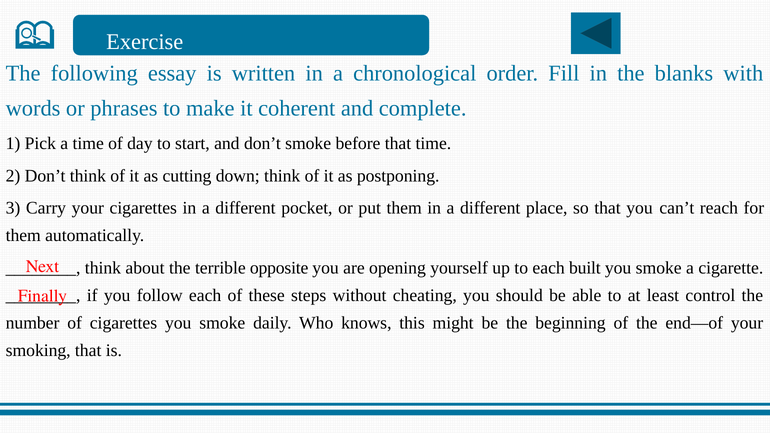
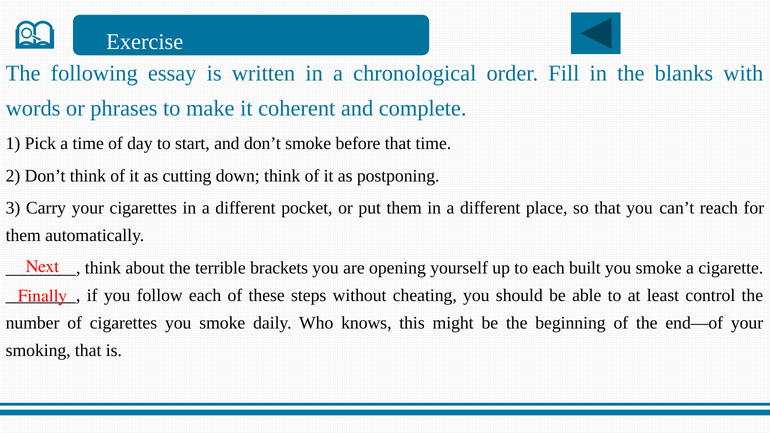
opposite: opposite -> brackets (279, 268)
